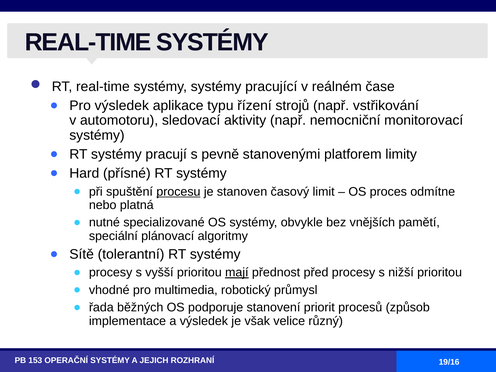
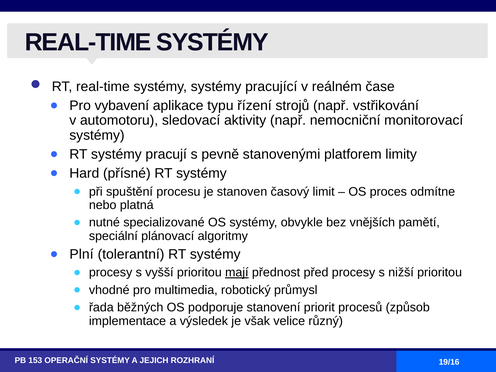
Pro výsledek: výsledek -> vybavení (122, 106)
procesu underline: present -> none (178, 192)
Sítě: Sítě -> Plní (82, 254)
